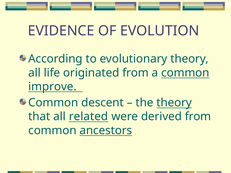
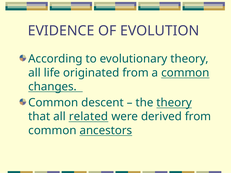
improve: improve -> changes (52, 87)
